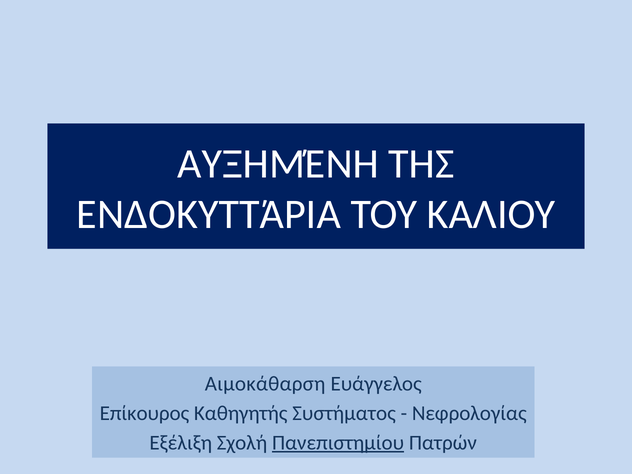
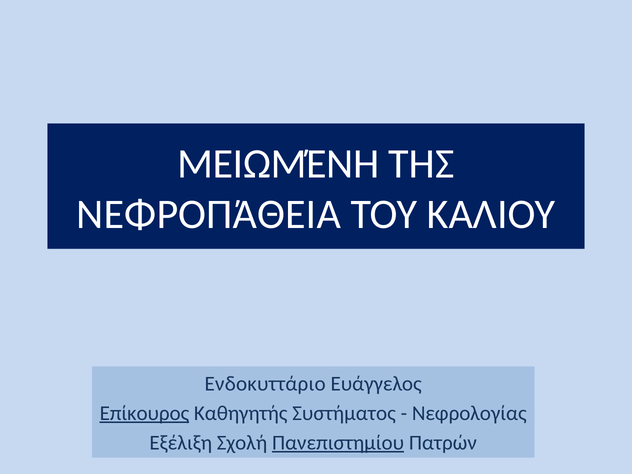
ΑΥΞΗΜΈΝΗ: ΑΥΞΗΜΈΝΗ -> ΜΕΙΩΜΈΝΗ (278, 164)
ΕΝΔΟΚΥΤΤΆΡΙΑ: ΕΝΔΟΚΥΤΤΆΡΙΑ -> ΝΕΦΡΟΠΆΘΕΙΑ (209, 214)
Αιμοκάθαρση: Αιμοκάθαρση -> Ενδοκυττάριο (265, 384)
Επίκουρος underline: none -> present (144, 413)
